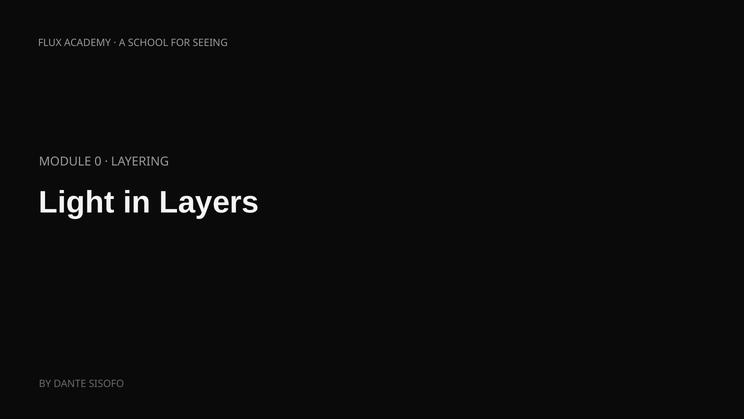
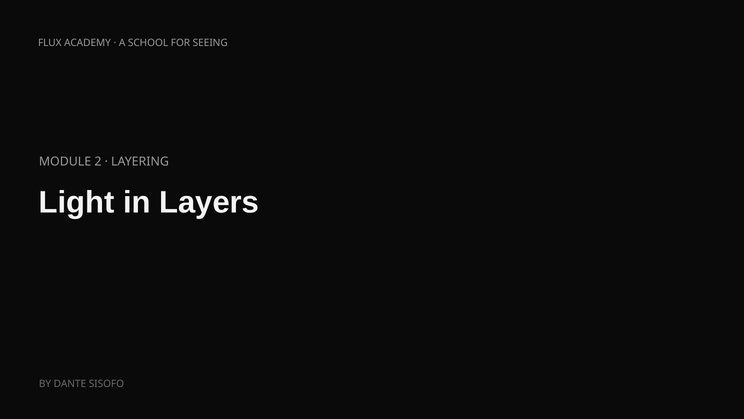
0: 0 -> 2 (98, 162)
